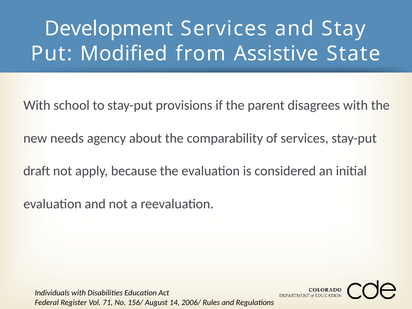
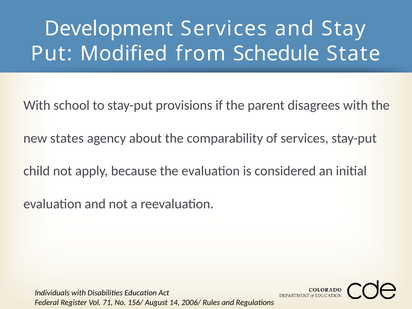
Assistive: Assistive -> Schedule (276, 54)
needs: needs -> states (67, 138)
draft: draft -> child (37, 171)
